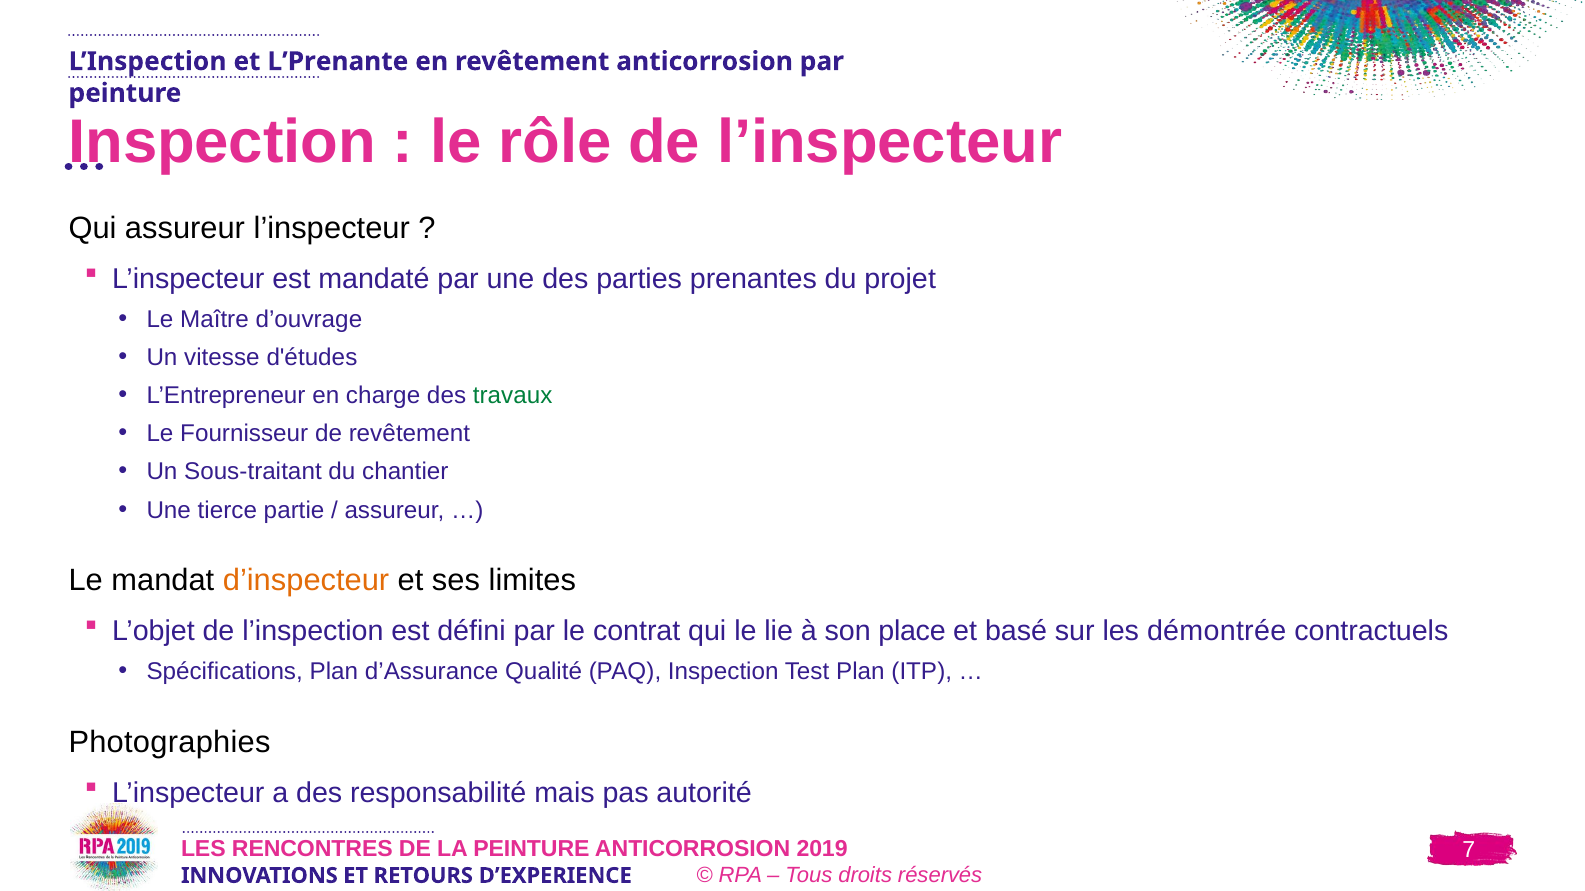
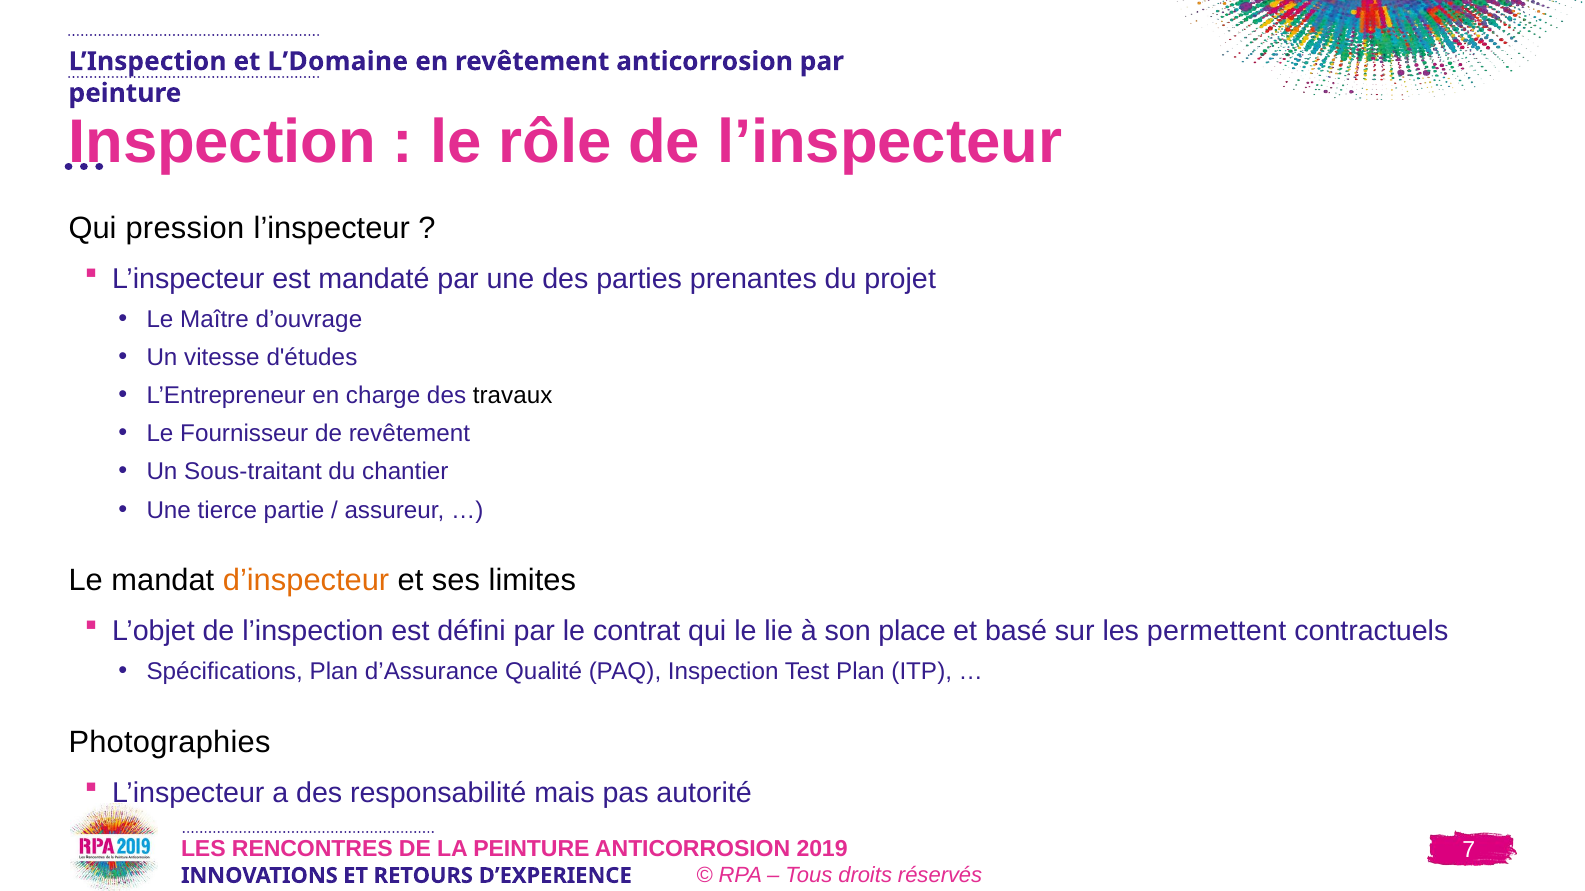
L’Prenante: L’Prenante -> L’Domaine (338, 61)
Qui assureur: assureur -> pression (185, 228)
travaux colour: green -> black (513, 396)
démontrée: démontrée -> permettent (1217, 632)
